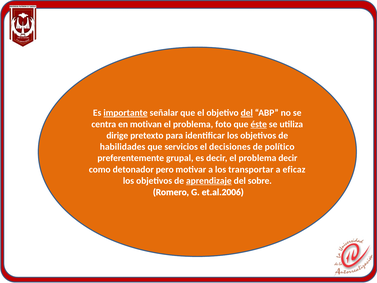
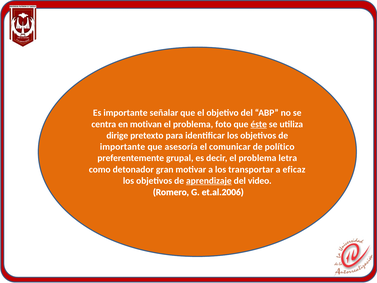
importante underline: present -> none (126, 113)
del underline: present -> none (247, 113)
habilidades: habilidades -> importante (123, 147)
servicios: servicios -> asesoría (181, 147)
decisiones: decisiones -> comunicar (230, 147)
problema decir: decir -> letra (288, 158)
pero: pero -> gran (165, 169)
sobre: sobre -> video (260, 181)
